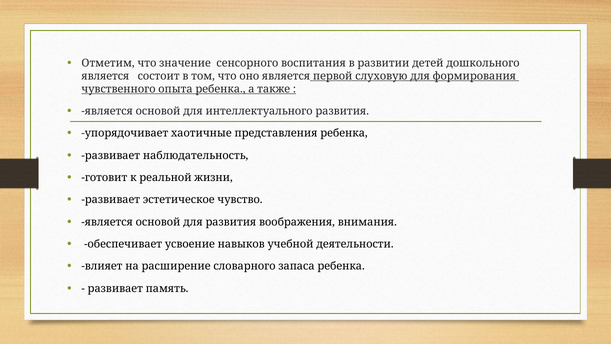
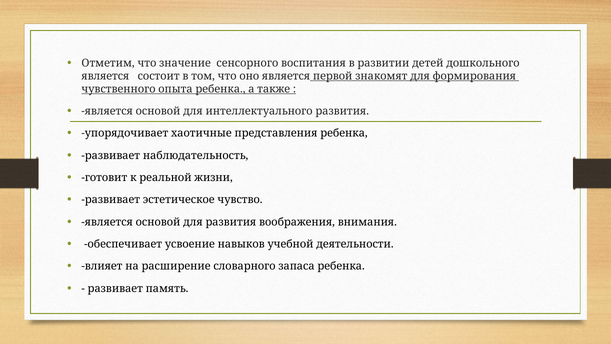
слуховую: слуховую -> знакомят (381, 76)
